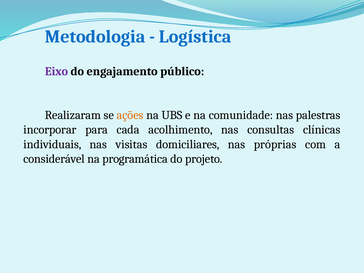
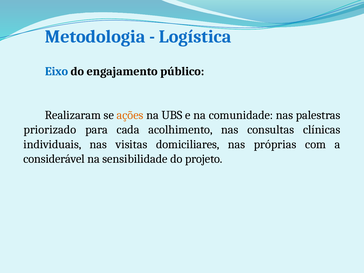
Eixo colour: purple -> blue (56, 71)
incorporar: incorporar -> priorizado (50, 130)
programática: programática -> sensibilidade (135, 159)
